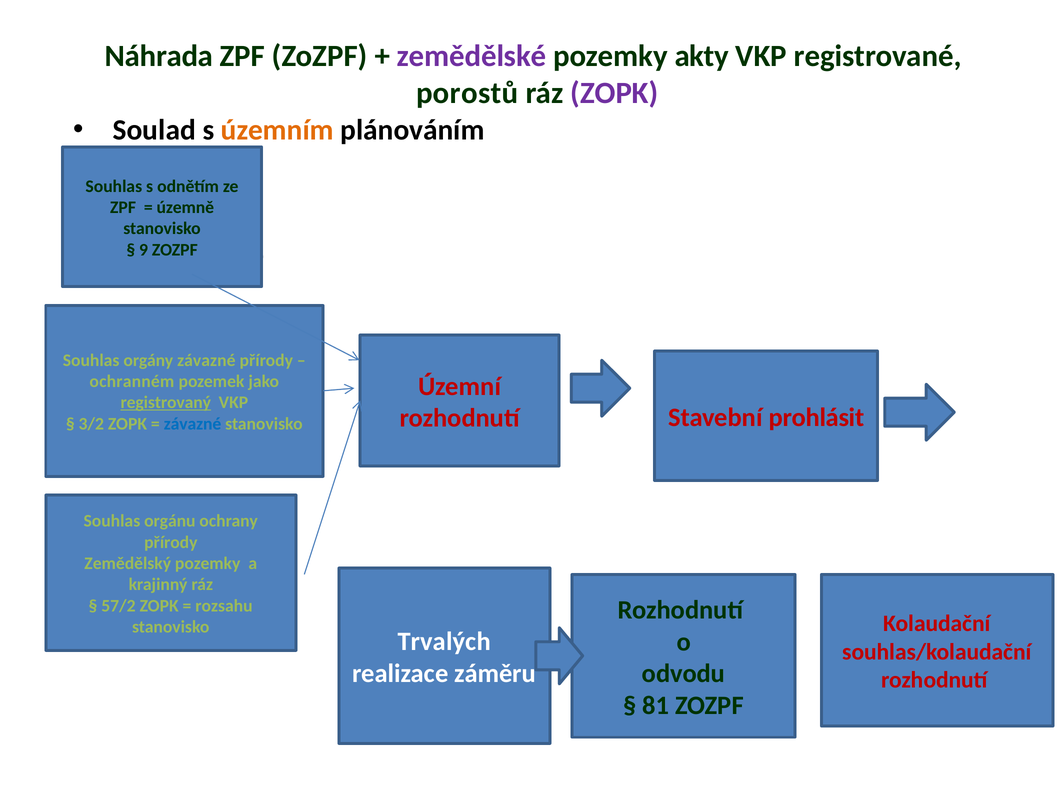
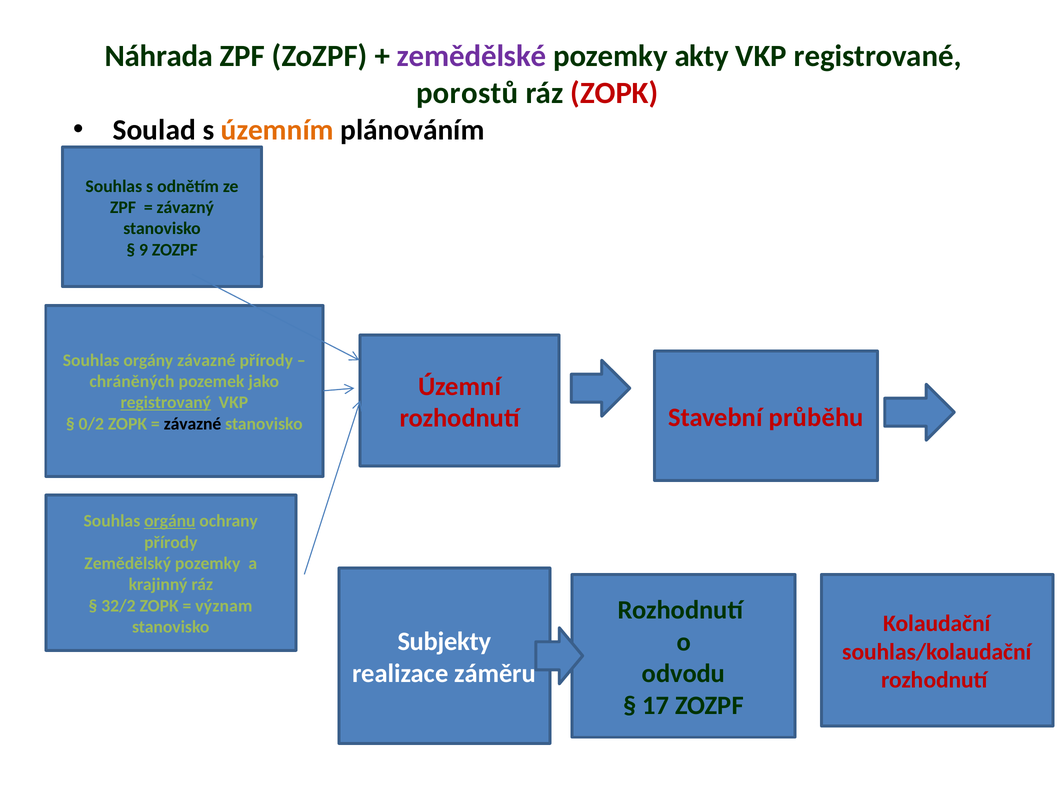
ZOPK colour: purple -> red (614, 93)
územně: územně -> závazný (185, 207)
ochranném: ochranném -> chráněných (132, 382)
prohlásit: prohlásit -> průběhu (816, 418)
3/2: 3/2 -> 0/2 (91, 424)
závazné colour: blue -> black (193, 424)
orgánu underline: none -> present (170, 521)
57/2: 57/2 -> 32/2 (118, 606)
rozsahu: rozsahu -> význam (224, 606)
Trvalých: Trvalých -> Subjekty (444, 642)
81: 81 -> 17 (656, 706)
